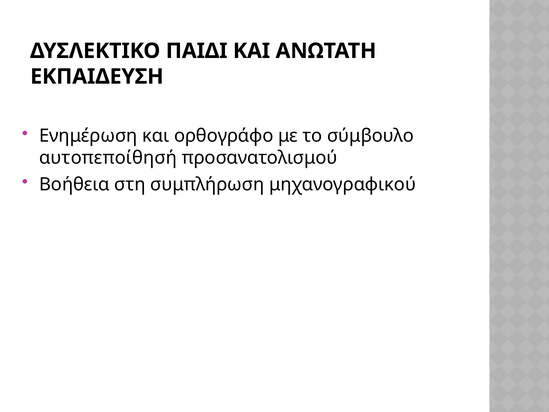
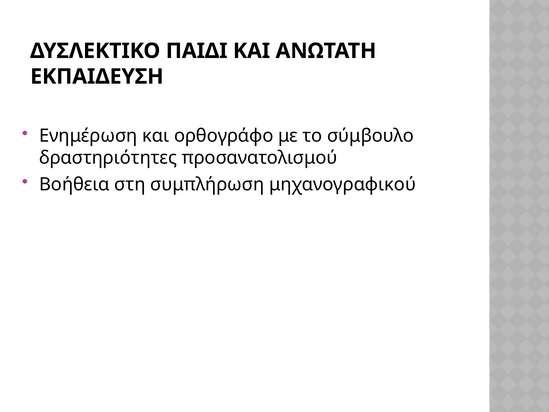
αυτοπεποίθησή: αυτοπεποίθησή -> δραστηριότητες (108, 158)
